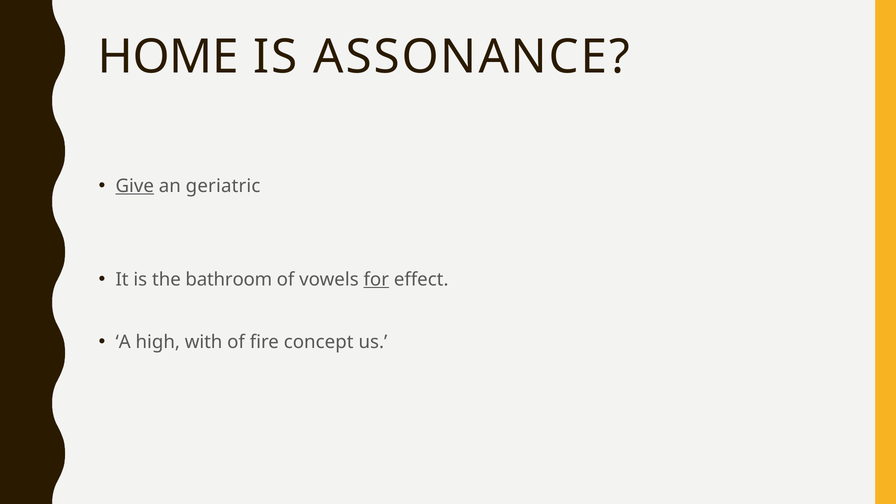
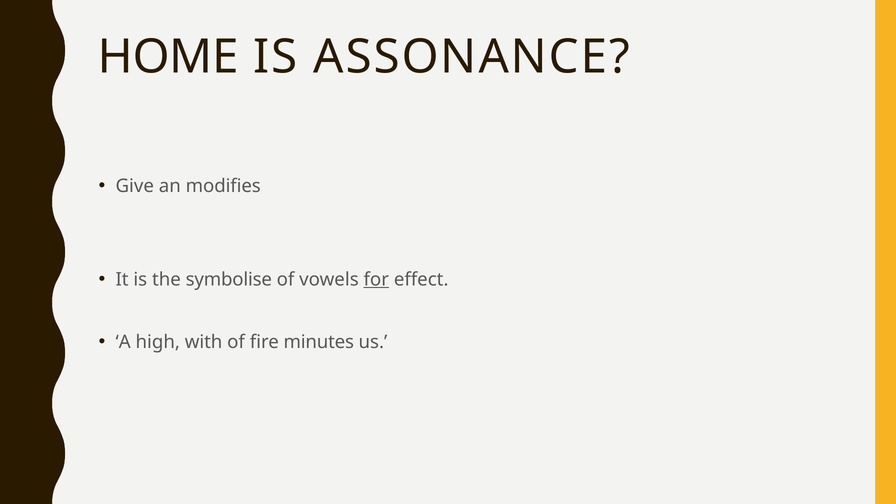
Give underline: present -> none (135, 186)
geriatric: geriatric -> modifies (223, 186)
bathroom: bathroom -> symbolise (229, 280)
concept: concept -> minutes (319, 342)
